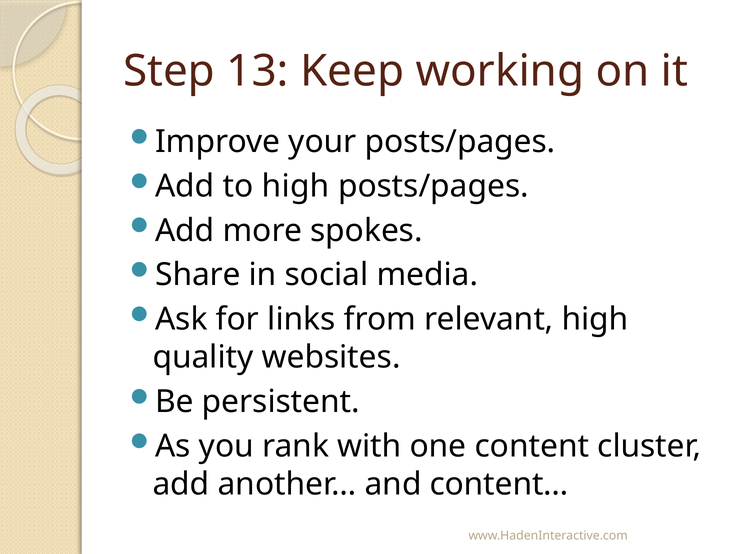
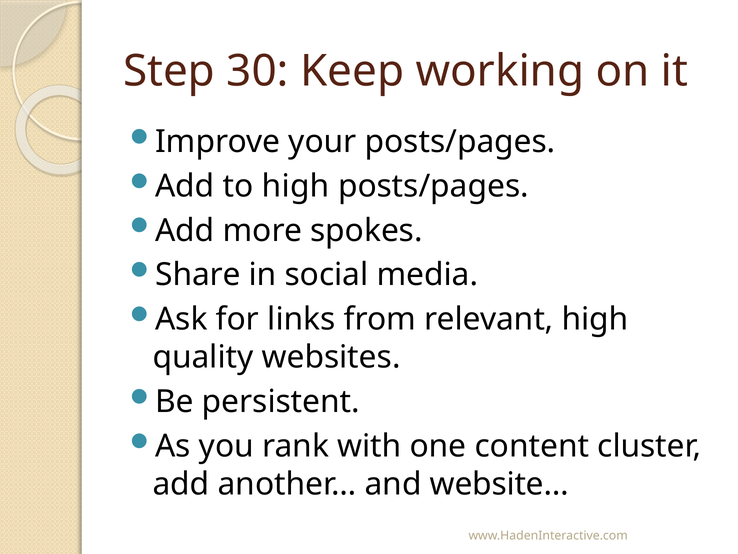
13: 13 -> 30 (258, 71)
content…: content… -> website… (499, 484)
